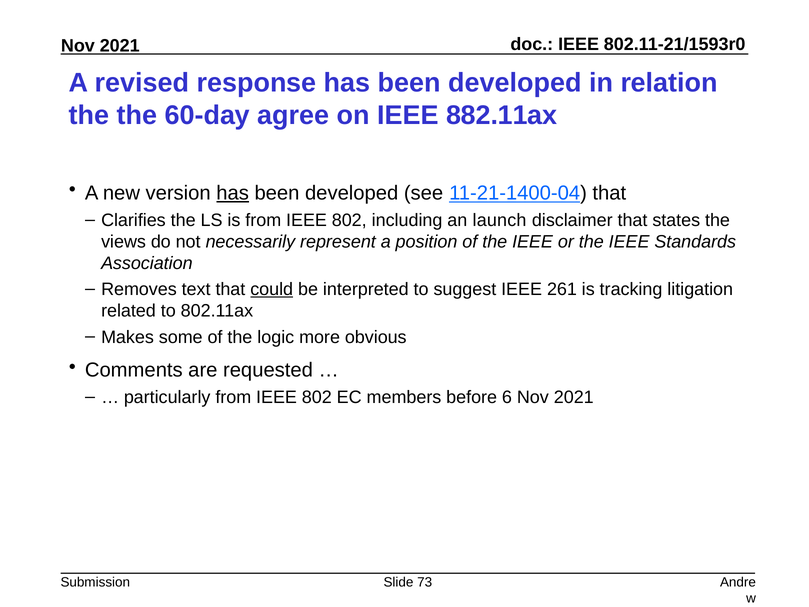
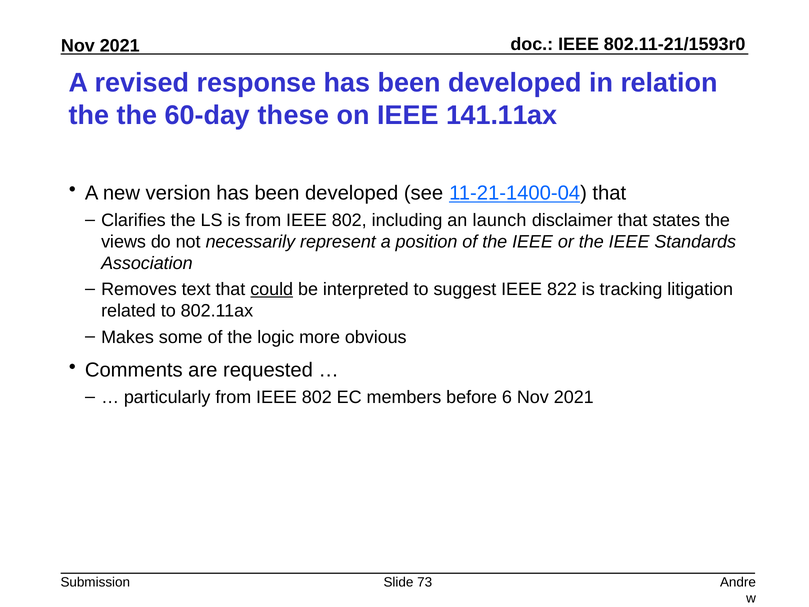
agree: agree -> these (293, 115)
882.11ax: 882.11ax -> 141.11ax (502, 115)
has underline: present -> none (233, 193)
261: 261 -> 822 (562, 289)
